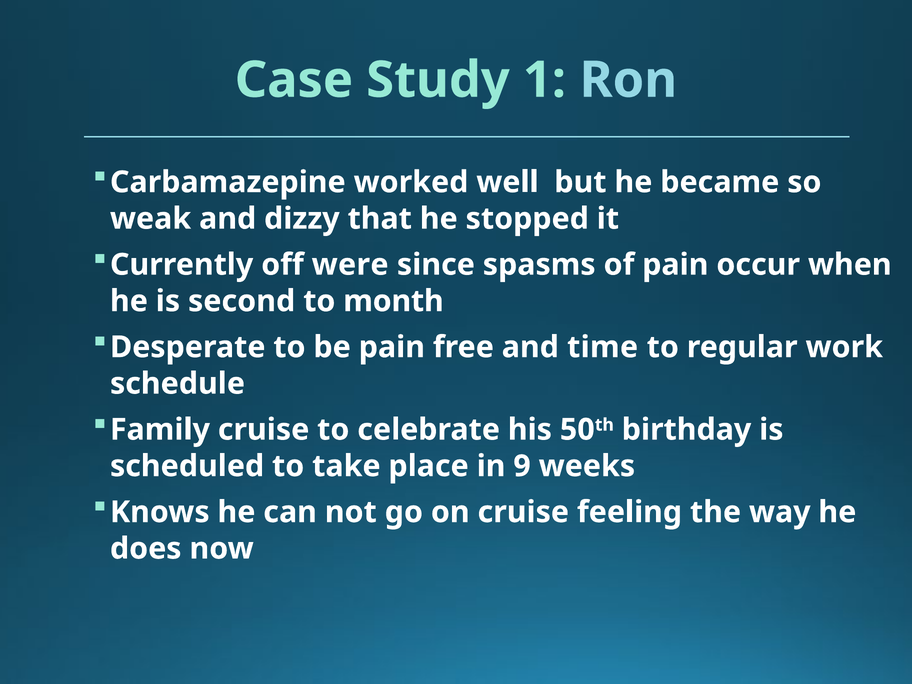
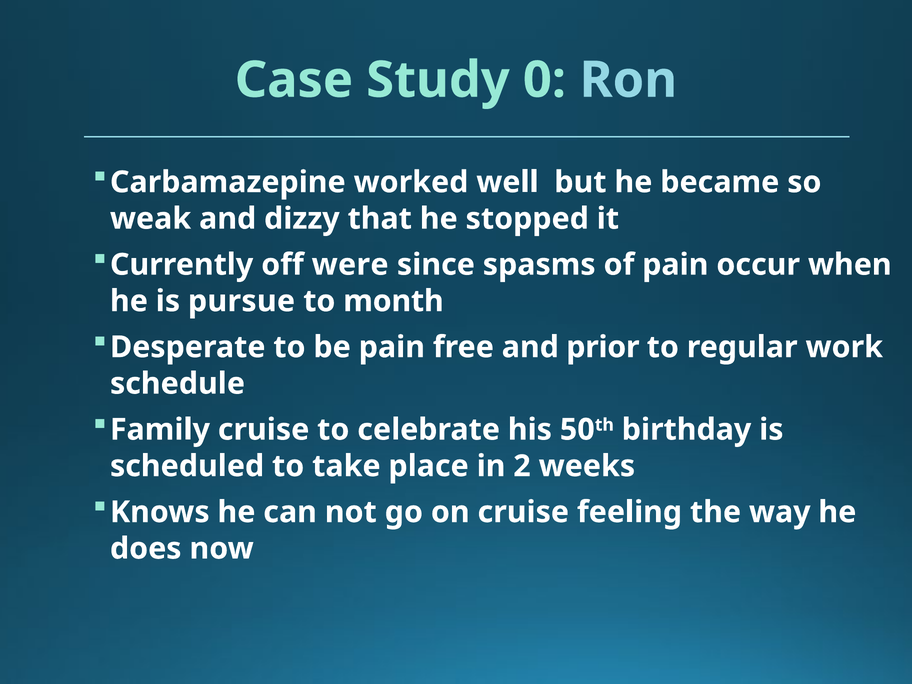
1: 1 -> 0 (544, 80)
second: second -> pursue (242, 301)
time: time -> prior (603, 347)
9: 9 -> 2 (522, 466)
